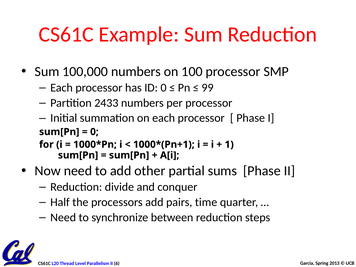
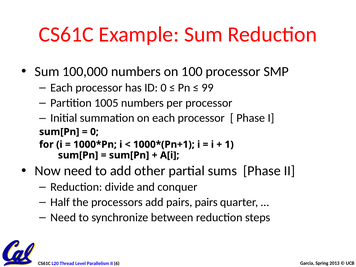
2433: 2433 -> 1005 (106, 103)
pairs time: time -> pairs (206, 202)
